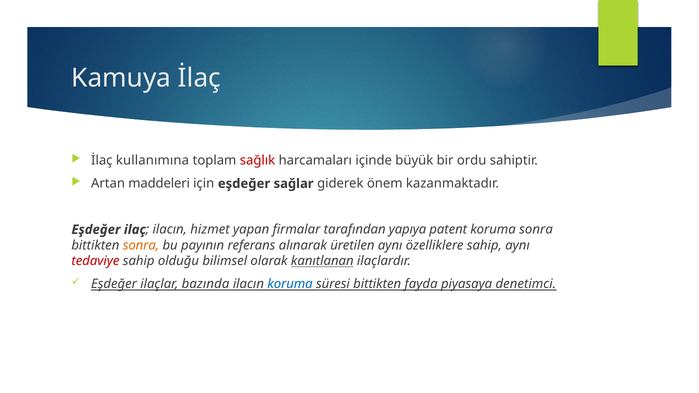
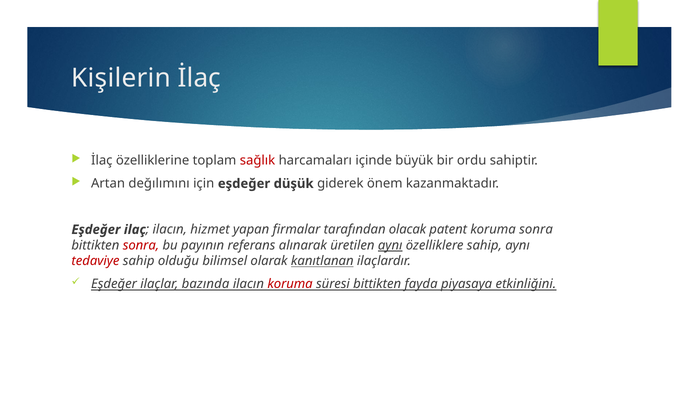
Kamuya: Kamuya -> Kişilerin (121, 78)
kullanımına: kullanımına -> özelliklerine (153, 161)
maddeleri: maddeleri -> değılımını (159, 184)
sağlar: sağlar -> düşük (294, 184)
yapıya: yapıya -> olacak (408, 230)
sonra colour: orange -> red (141, 245)
aynı underline: none -> present (390, 245)
koruma colour: blue -> red (290, 284)
denetimci: denetimci -> etkinliğini (526, 284)
